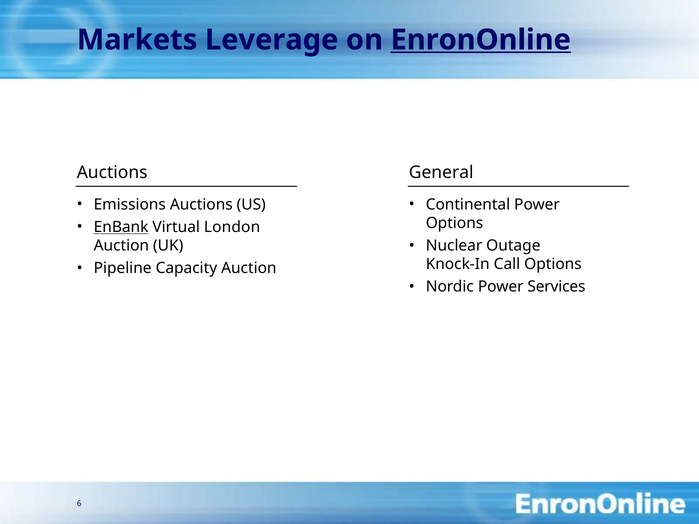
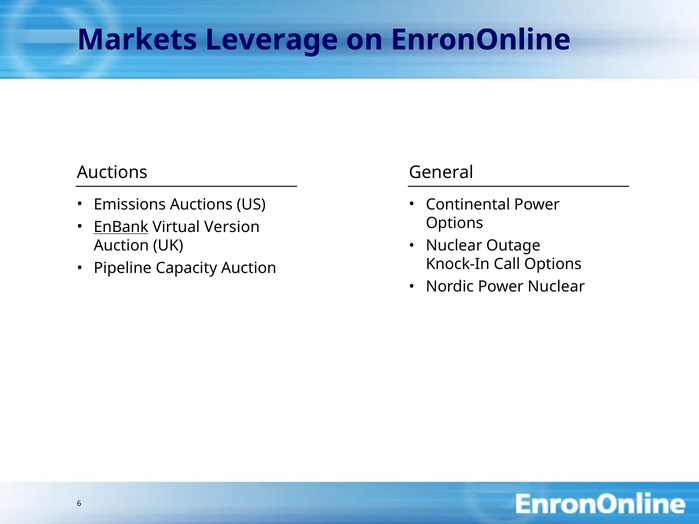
EnronOnline underline: present -> none (481, 40)
London: London -> Version (232, 227)
Power Services: Services -> Nuclear (556, 287)
